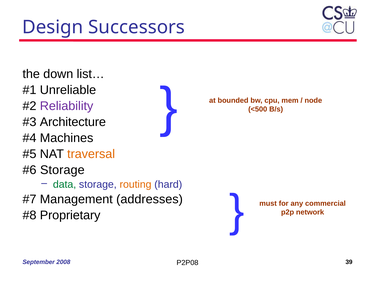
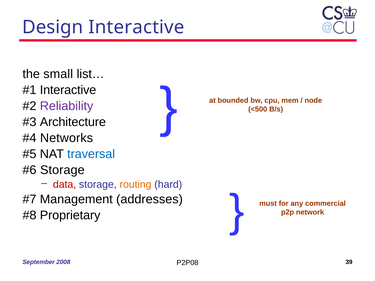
Design Successors: Successors -> Interactive (136, 27)
down: down -> small (58, 74)
Unreliable: Unreliable -> Interactive (68, 90)
Machines: Machines -> Networks (67, 138)
traversal colour: orange -> blue (91, 154)
data colour: green -> red (65, 185)
